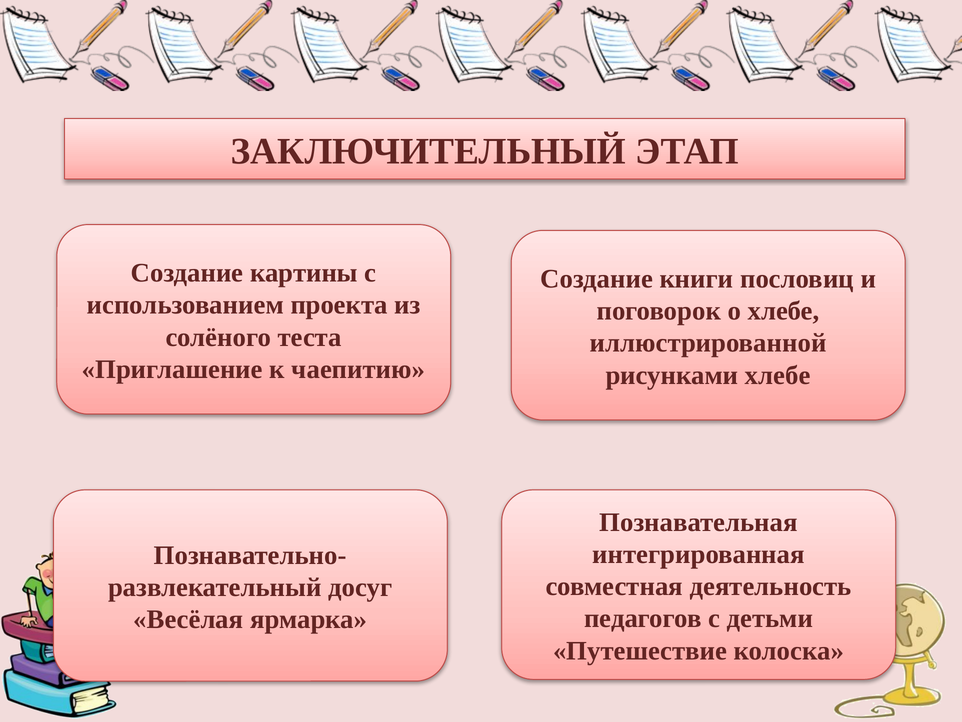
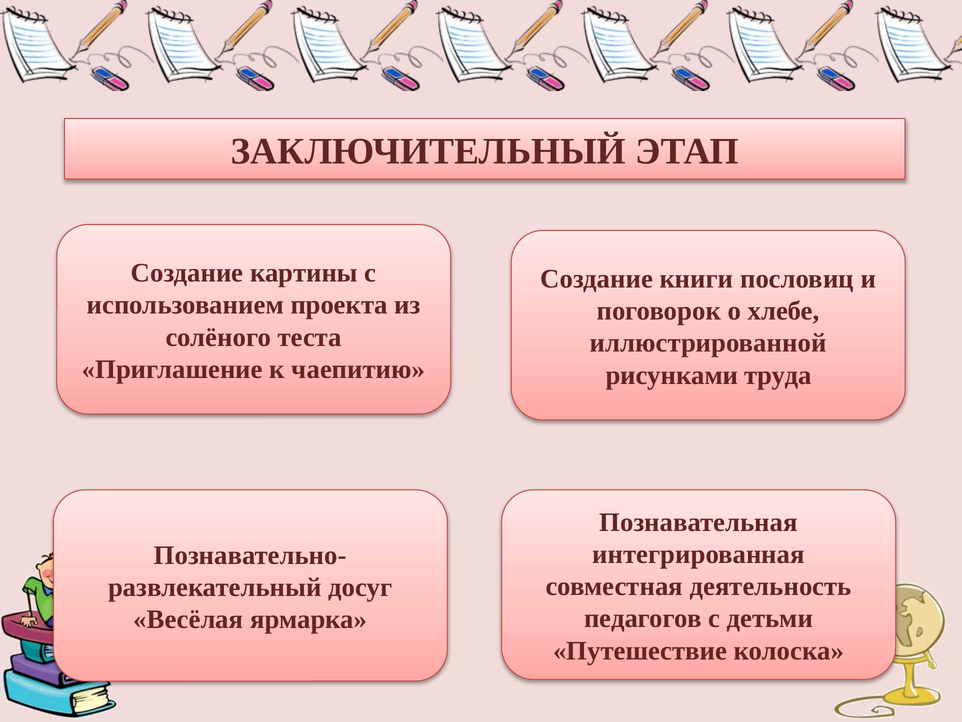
рисунками хлебе: хлебе -> труда (778, 375)
